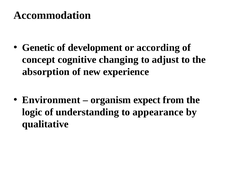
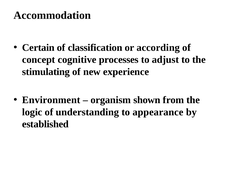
Genetic: Genetic -> Certain (38, 48)
development: development -> classification (95, 48)
changing: changing -> processes (119, 60)
absorption: absorption -> stimulating (46, 72)
expect: expect -> shown (147, 100)
qualitative: qualitative -> established (45, 124)
